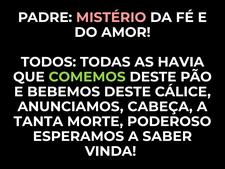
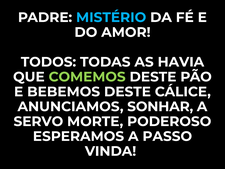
MISTÉRIO colour: pink -> light blue (111, 17)
CABEÇA: CABEÇA -> SONHAR (160, 106)
TANTA: TANTA -> SERVO (38, 121)
SABER: SABER -> PASSO (167, 136)
